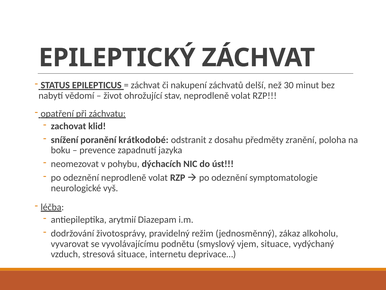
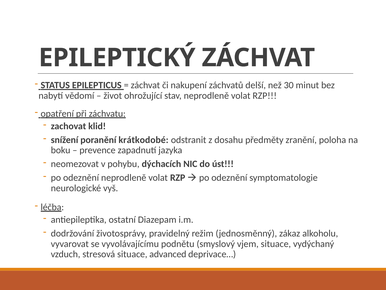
arytmií: arytmií -> ostatní (122, 219)
internetu: internetu -> advanced (168, 254)
